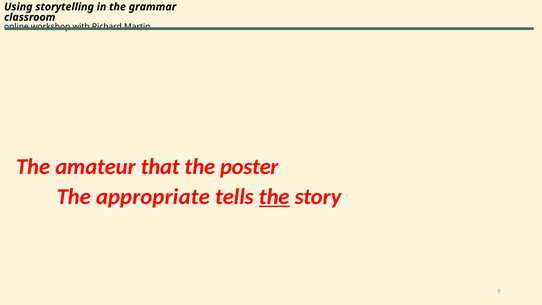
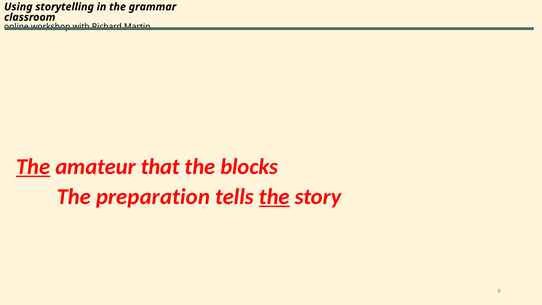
The underline: none -> present (33, 167)
poster: poster -> blocks (249, 167)
appropriate: appropriate -> preparation (153, 197)
